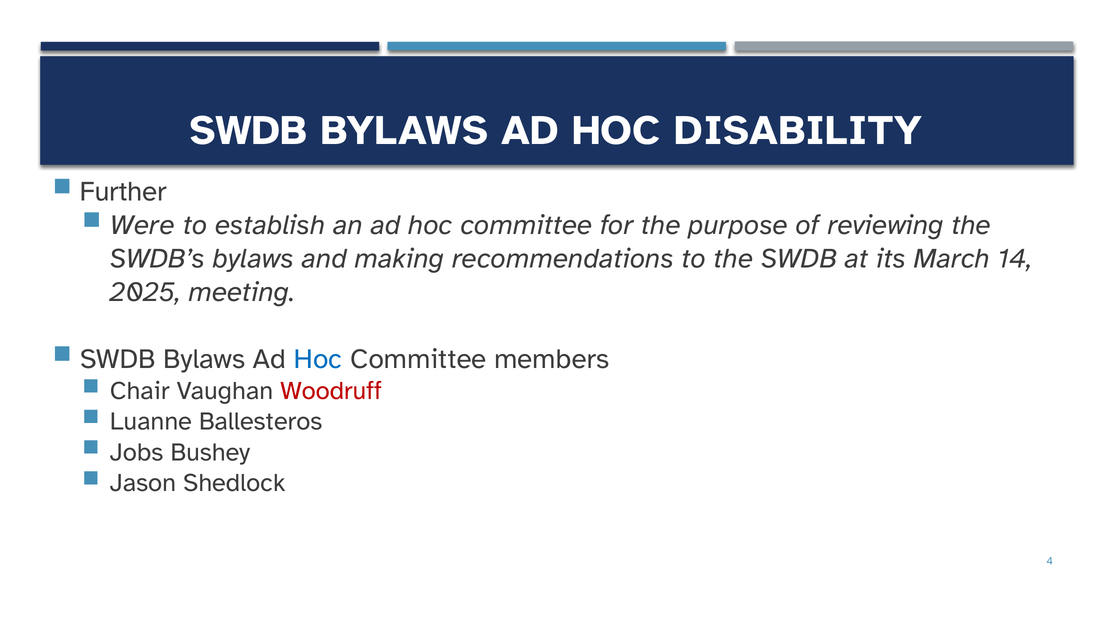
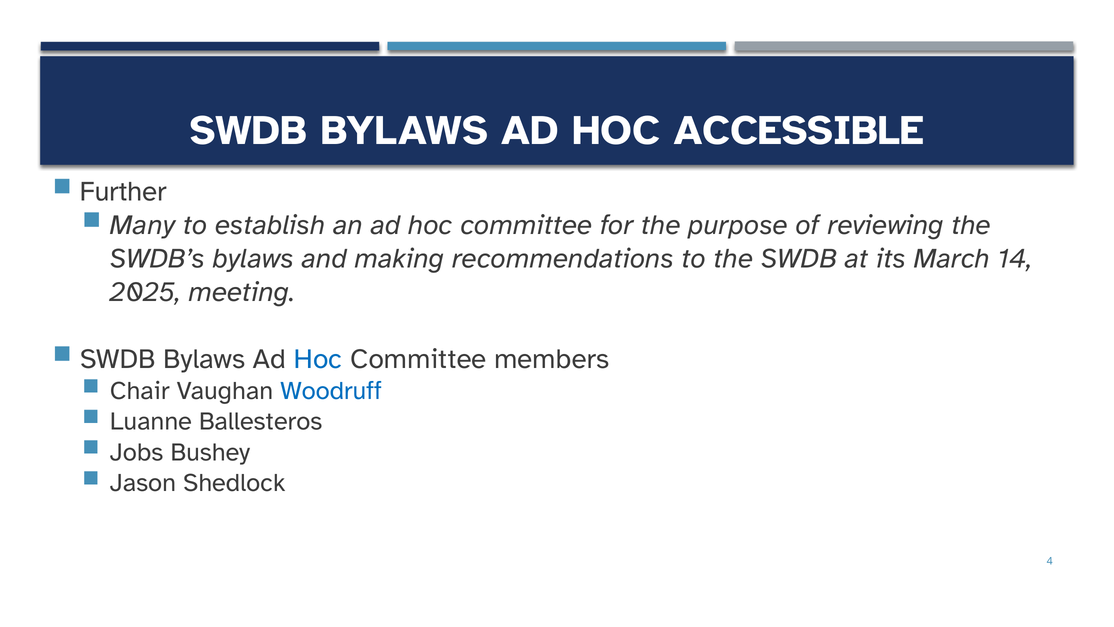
DISABILITY: DISABILITY -> ACCESSIBLE (799, 130)
Were: Were -> Many (143, 225)
Woodruff colour: red -> blue (331, 391)
